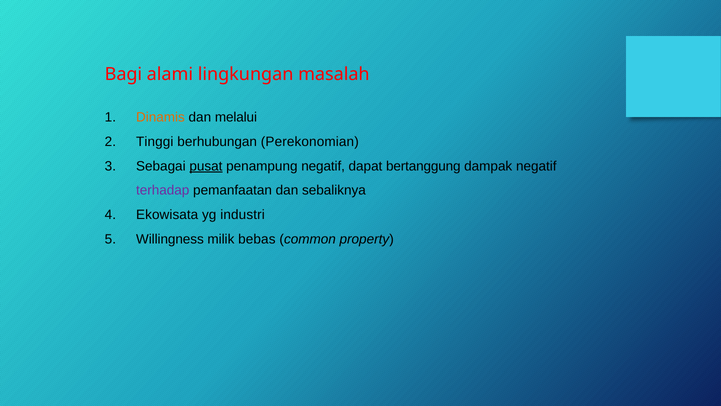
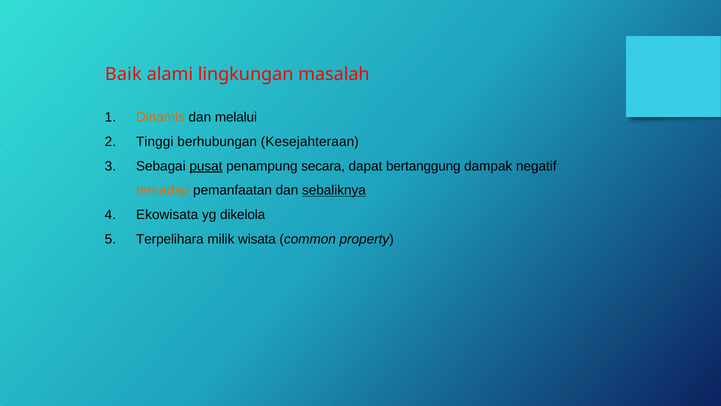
Bagi: Bagi -> Baik (123, 74)
Perekonomian: Perekonomian -> Kesejahteraan (310, 142)
penampung negatif: negatif -> secara (323, 166)
terhadap colour: purple -> orange (163, 190)
sebaliknya underline: none -> present (334, 190)
industri: industri -> dikelola (243, 215)
Willingness: Willingness -> Terpelihara (170, 239)
bebas: bebas -> wisata (257, 239)
